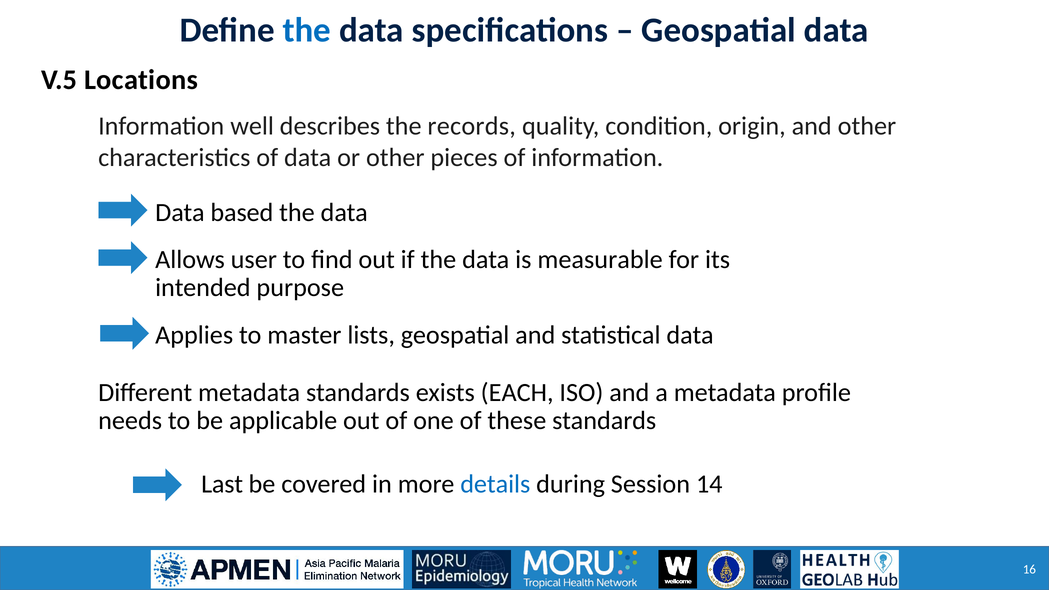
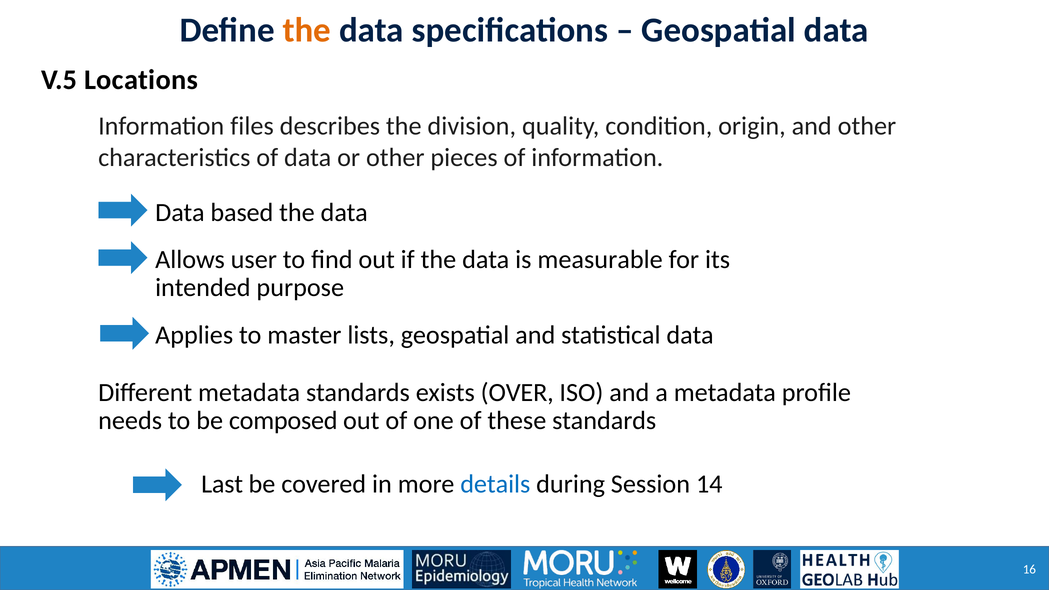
the colour: blue -> orange (307, 30)
well: well -> files (252, 126)
records: records -> division (472, 126)
EACH: EACH -> OVER (517, 392)
applicable: applicable -> composed (283, 421)
